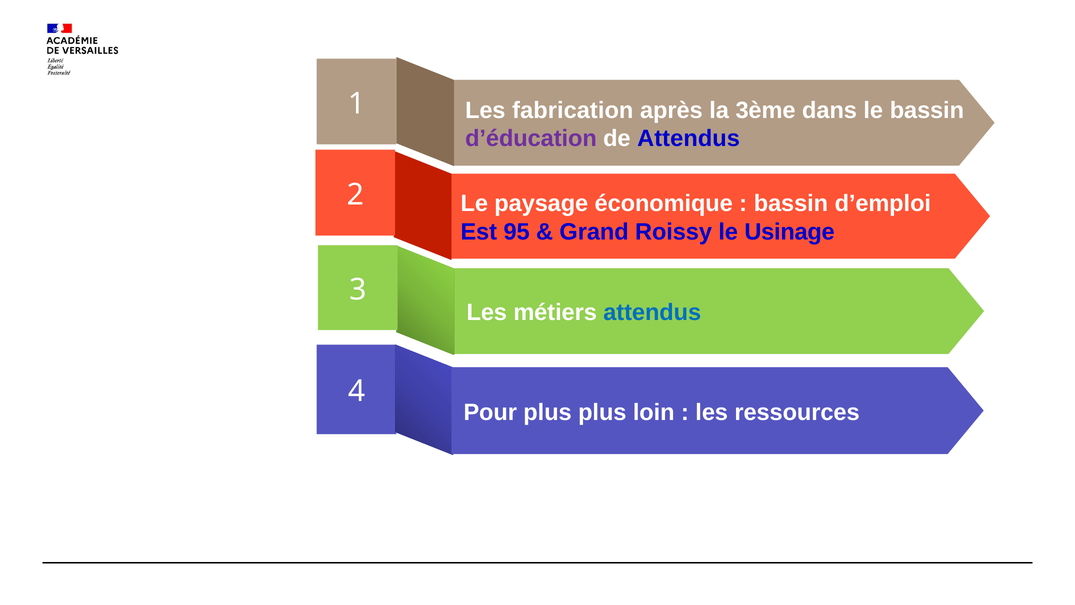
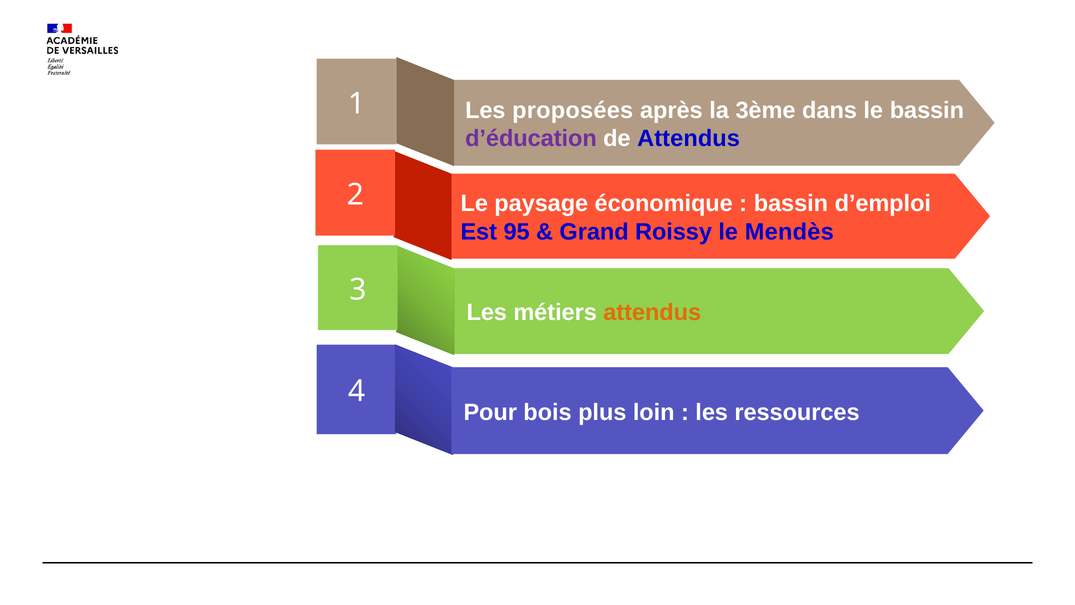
fabrication: fabrication -> proposées (573, 110)
Usinage: Usinage -> Mendès (789, 232)
attendus colour: blue -> orange (652, 313)
Pour plus: plus -> bois (548, 412)
